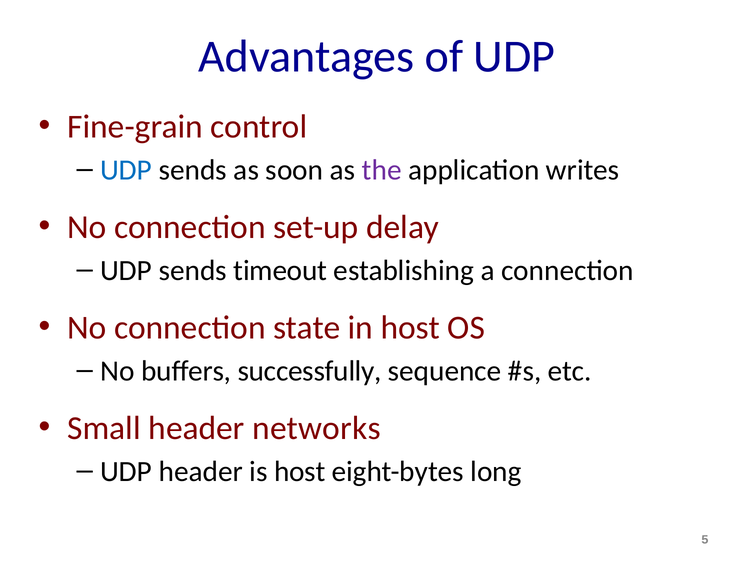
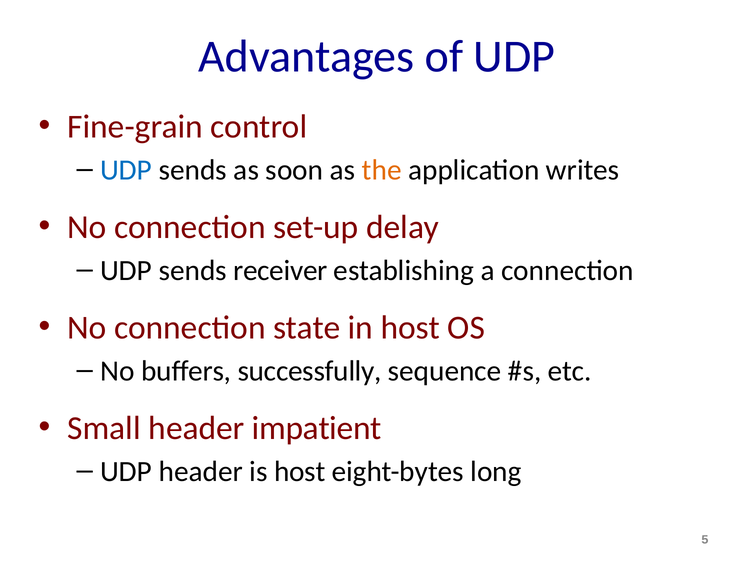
the colour: purple -> orange (382, 170)
timeout: timeout -> receiver (280, 271)
networks: networks -> impatient (317, 428)
